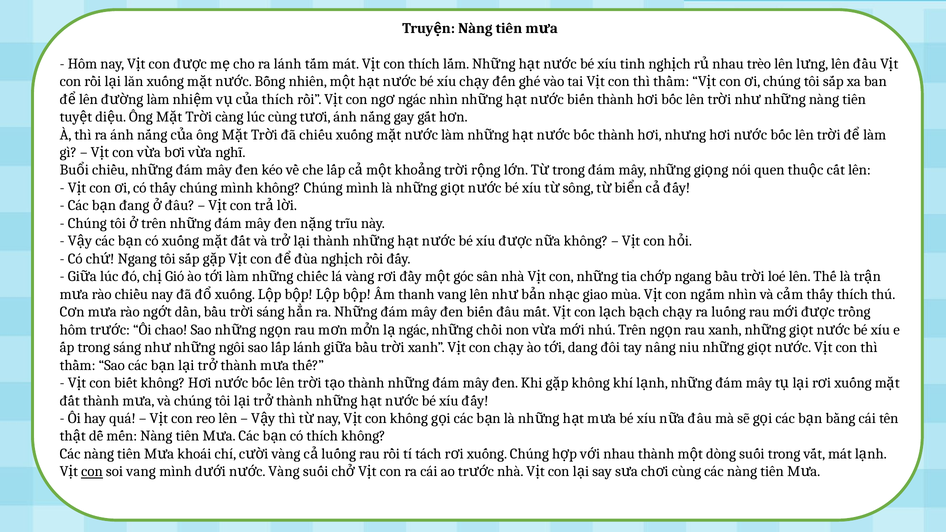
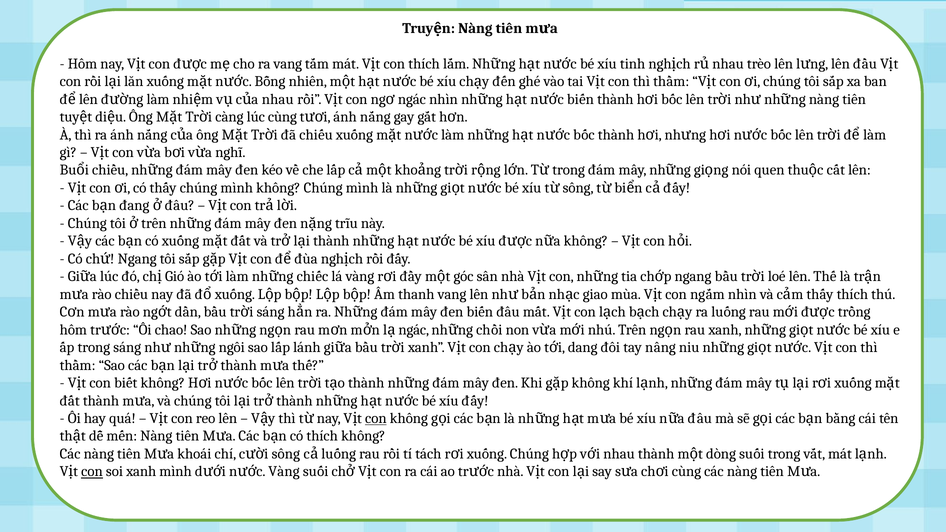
ra lánh: lánh -> vang (288, 64)
thích: thích -> nhau (278, 99)
con underline: none -> present (376, 418)
vàng: vàng -> sông (286, 454)
soi vang: vang -> xanh (141, 472)
